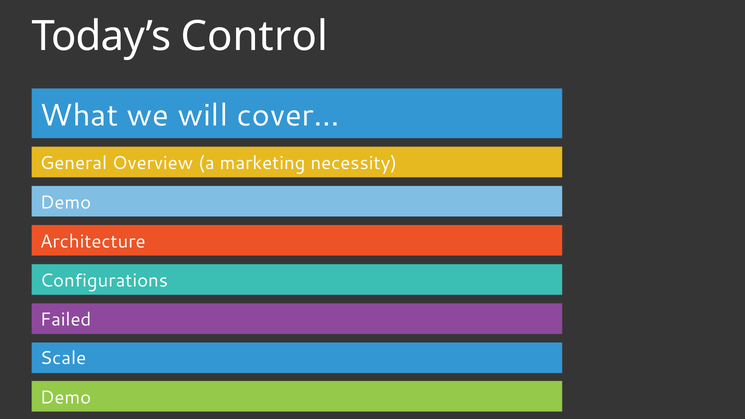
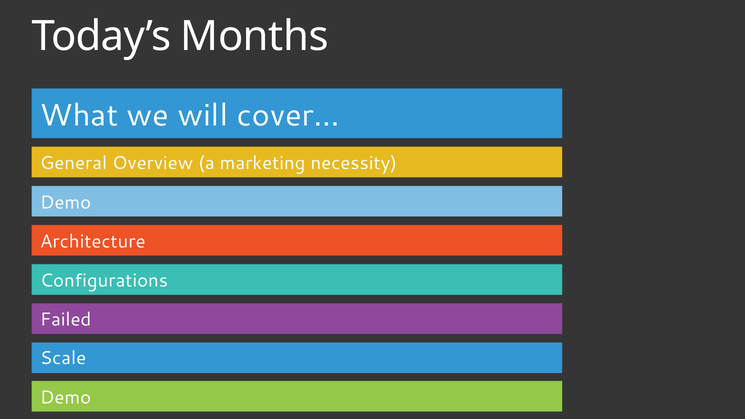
Control: Control -> Months (255, 36)
